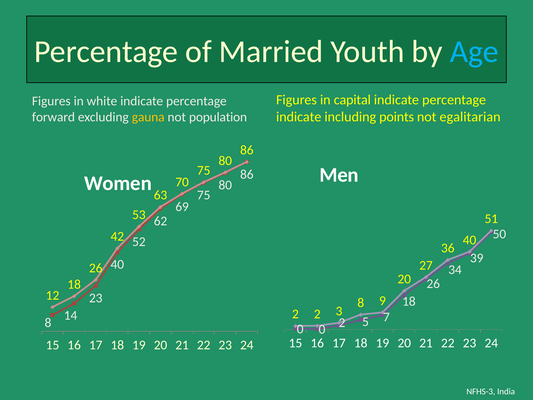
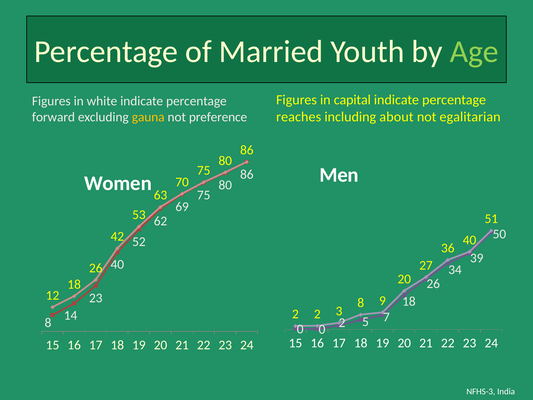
Age colour: light blue -> light green (474, 52)
indicate: indicate -> reaches (299, 117)
points: points -> about (396, 117)
population: population -> preference (218, 117)
